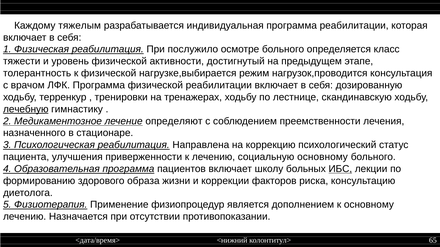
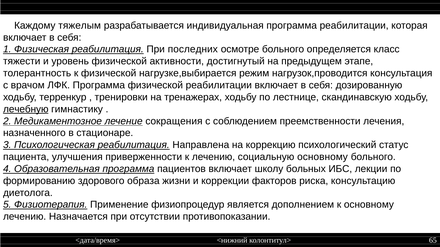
послужило: послужило -> последних (193, 49)
определяют: определяют -> сокращения (174, 121)
ИБС underline: present -> none (340, 169)
